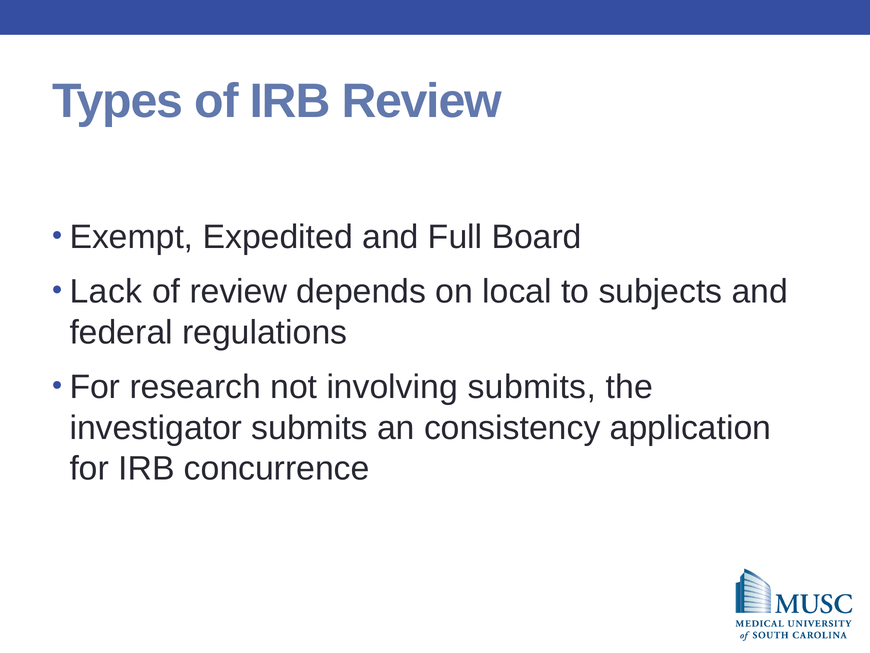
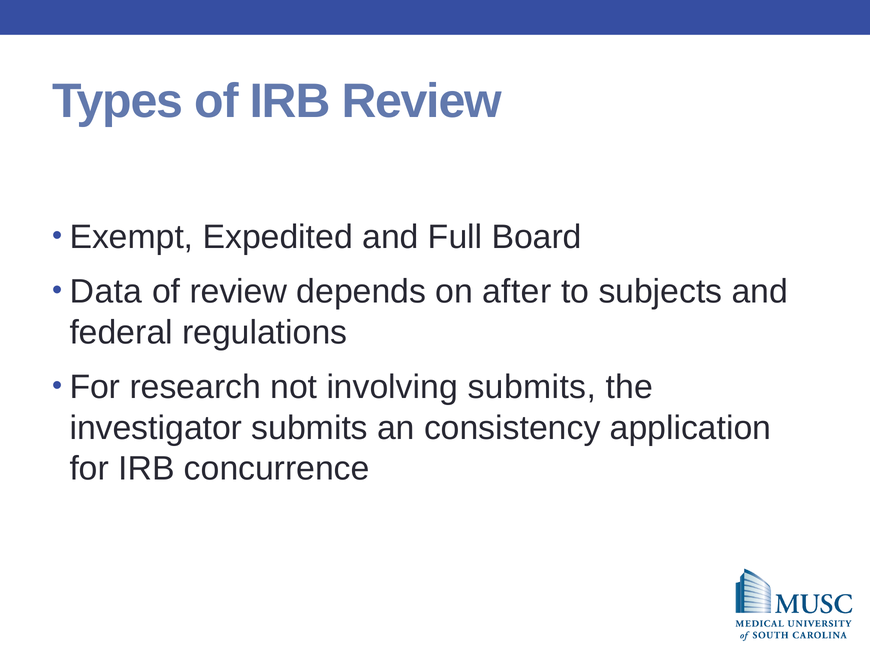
Lack: Lack -> Data (106, 292)
local: local -> after (517, 292)
